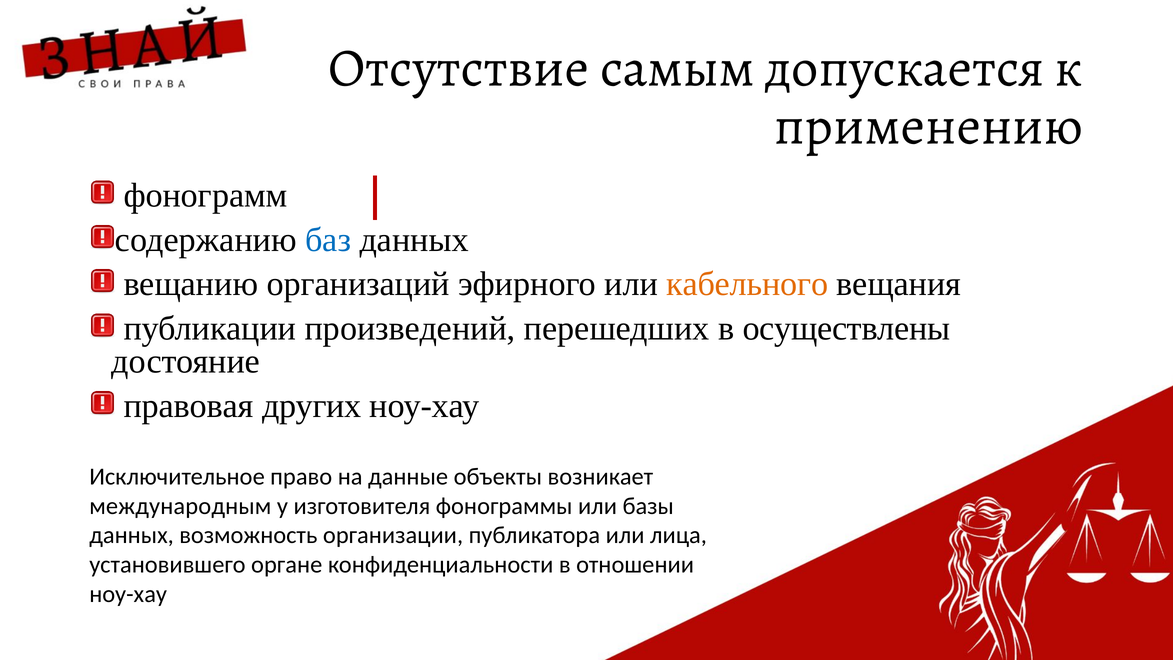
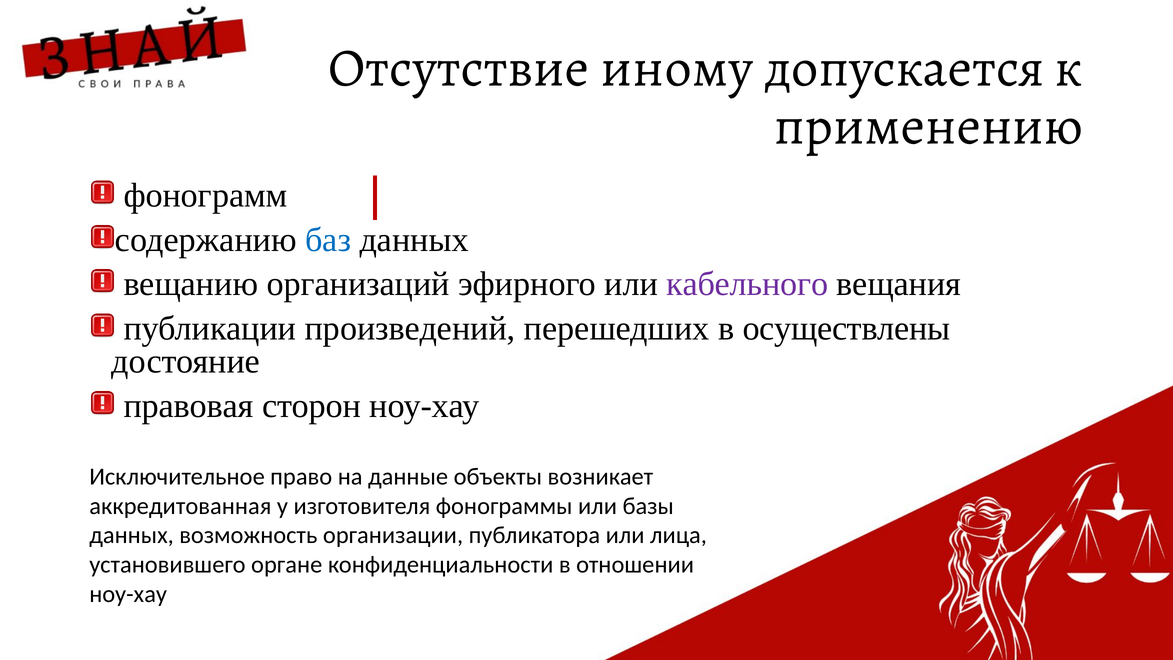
самым: самым -> иному (677, 68)
кабельного colour: orange -> purple (747, 284)
других: других -> сторон (312, 406)
международным: международным -> аккредитованная (180, 506)
